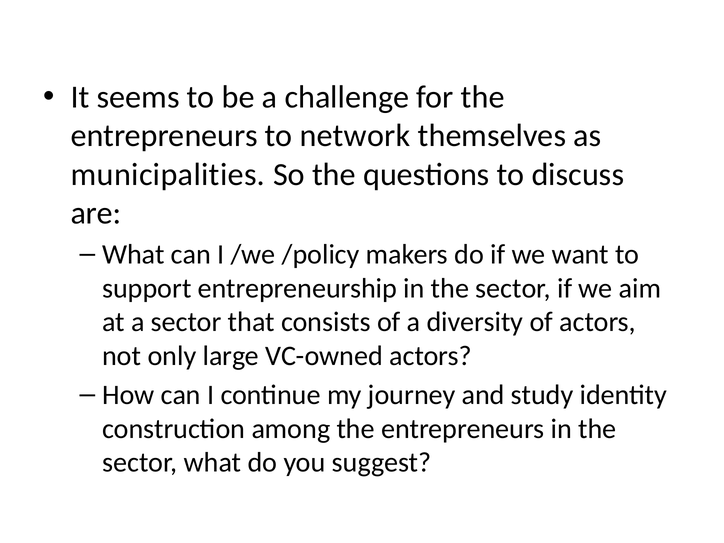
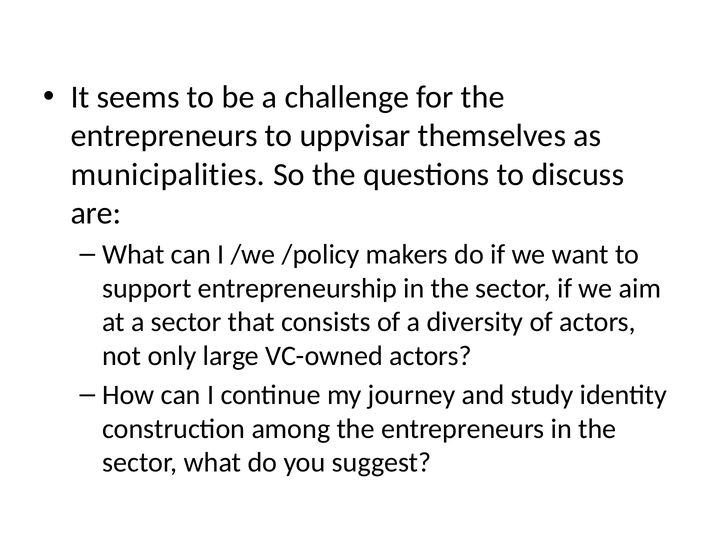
network: network -> uppvisar (355, 136)
